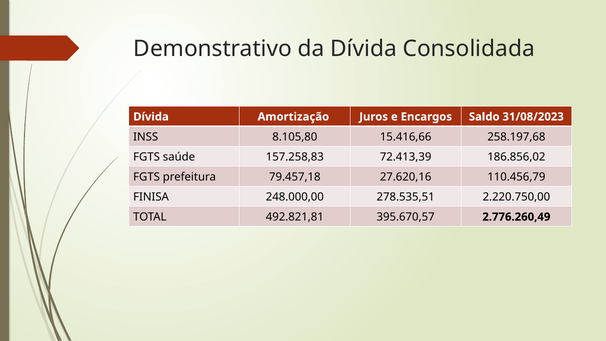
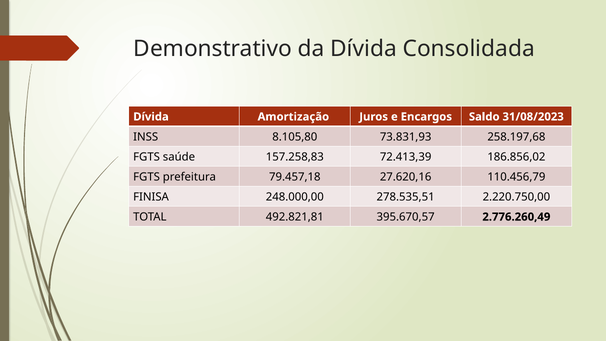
15.416,66: 15.416,66 -> 73.831,93 (406, 137)
